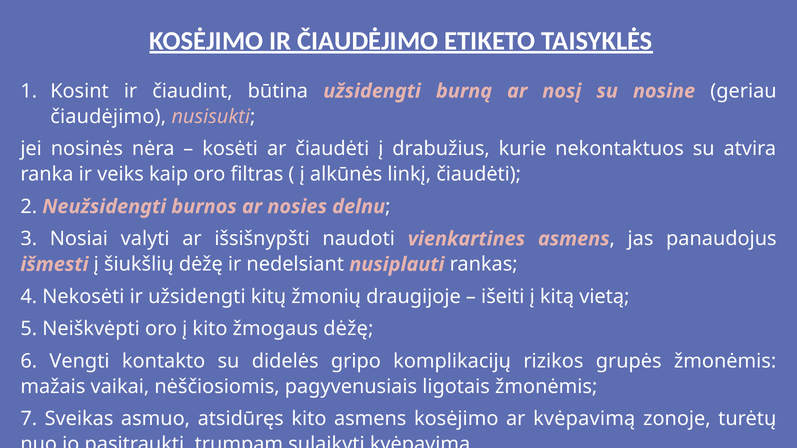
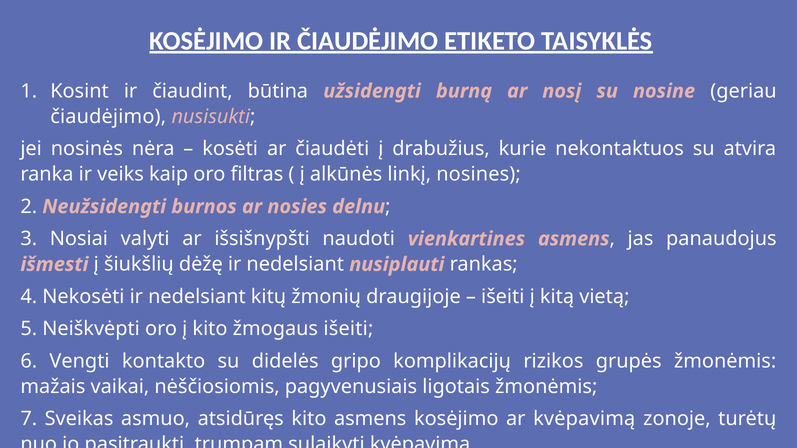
linkį čiaudėti: čiaudėti -> nosines (479, 175)
Nekosėti ir užsidengti: užsidengti -> nedelsiant (197, 297)
žmogaus dėžę: dėžę -> išeiti (348, 329)
